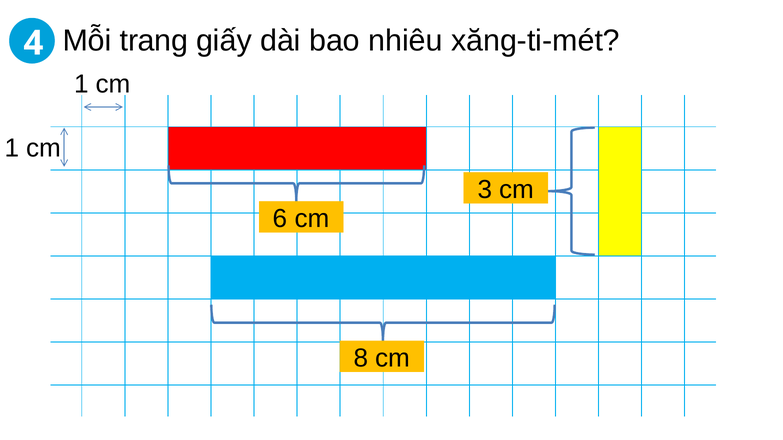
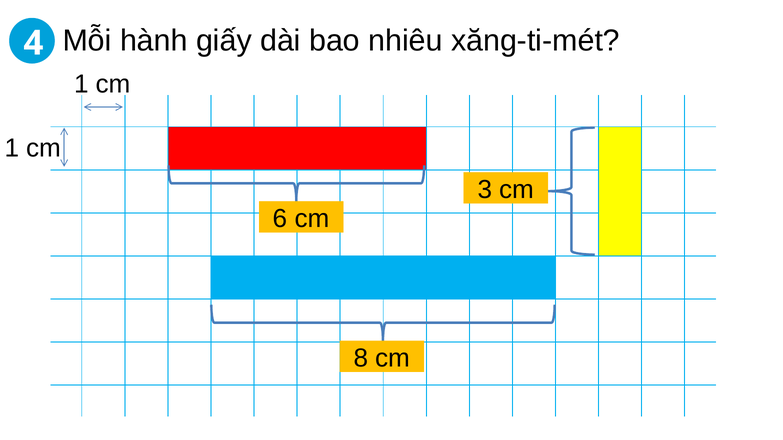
trang: trang -> hành (154, 41)
